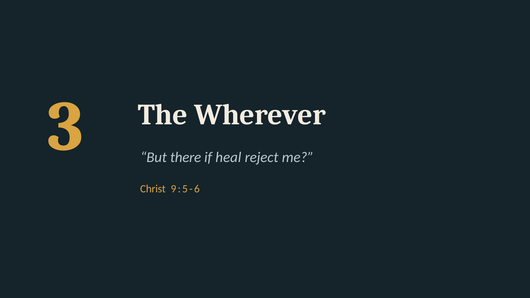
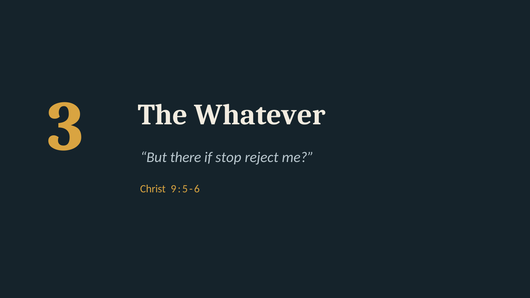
Wherever: Wherever -> Whatever (260, 115)
heal: heal -> stop (228, 157)
